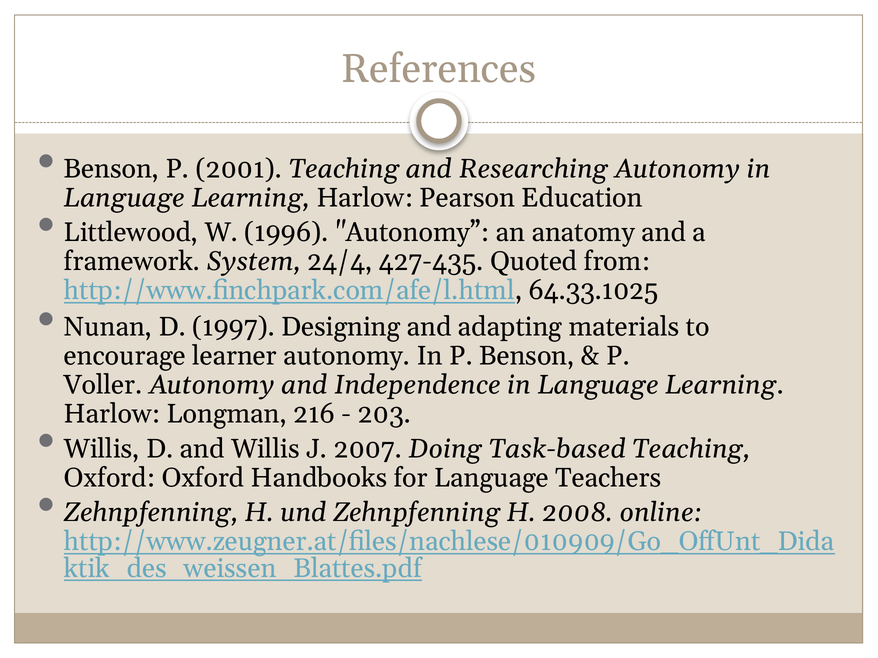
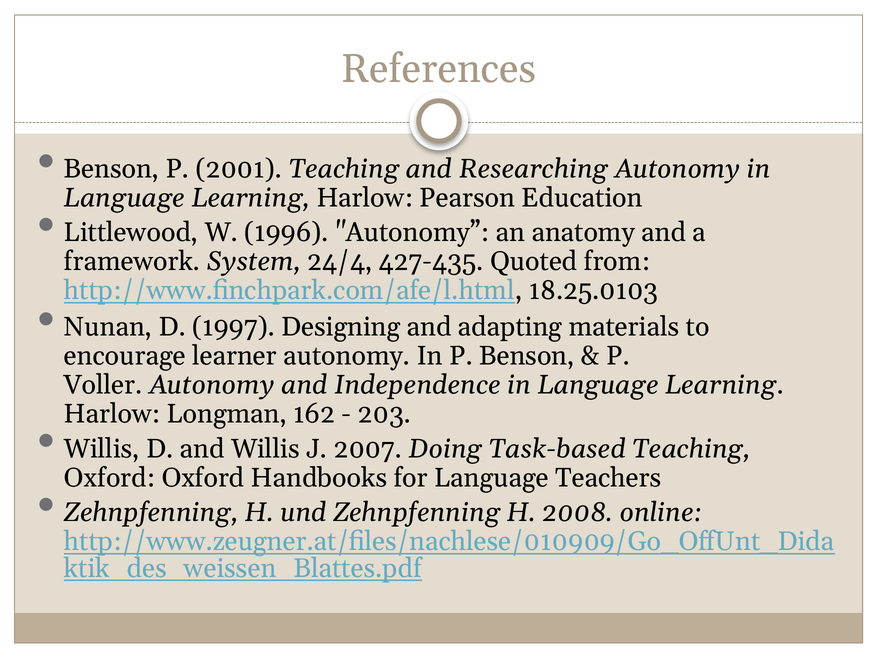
64.33.1025: 64.33.1025 -> 18.25.0103 (593, 291)
216: 216 -> 162 (314, 414)
